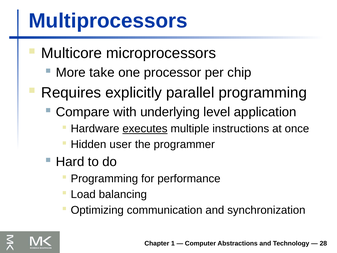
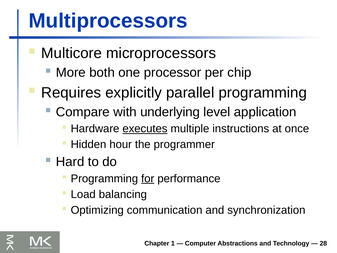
take: take -> both (102, 73)
user: user -> hour (121, 144)
for underline: none -> present (148, 178)
